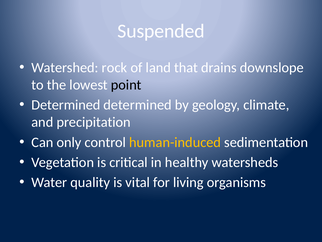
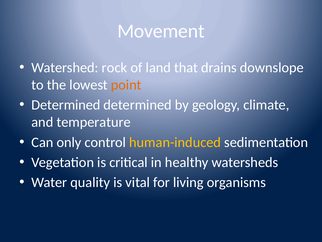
Suspended: Suspended -> Movement (161, 31)
point colour: black -> orange (126, 85)
precipitation: precipitation -> temperature (94, 122)
